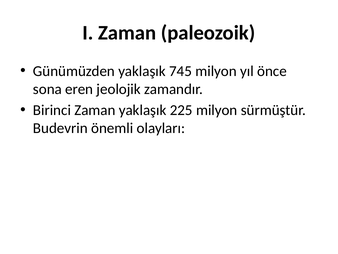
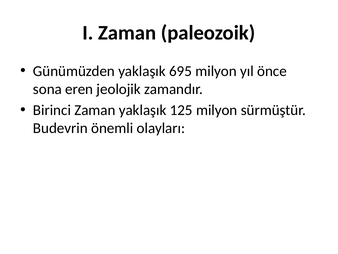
745: 745 -> 695 (180, 71)
225: 225 -> 125 (181, 110)
